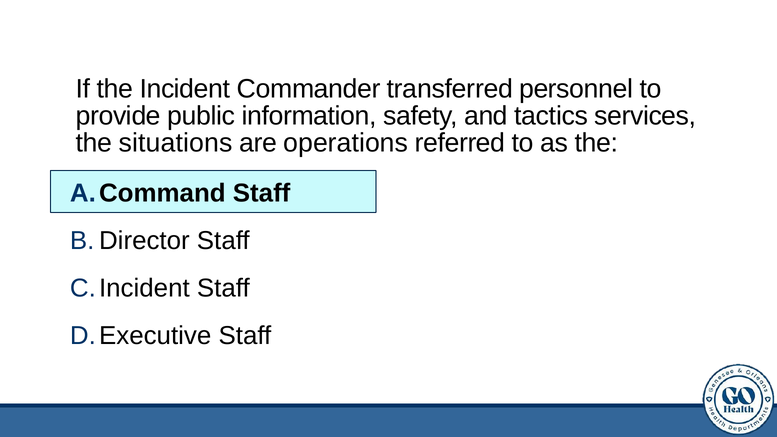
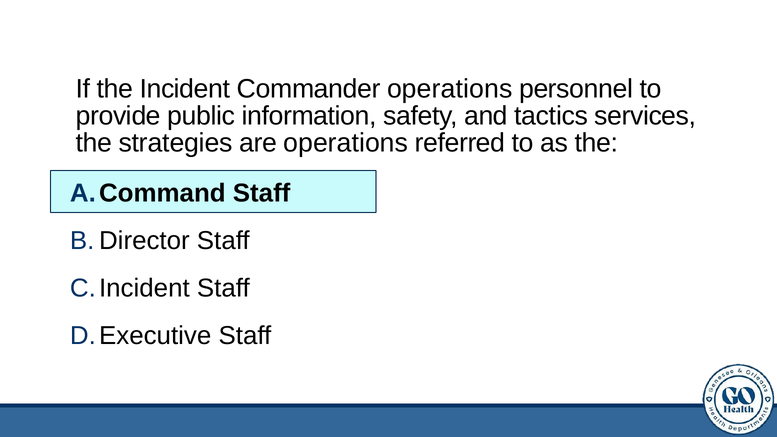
Commander transferred: transferred -> operations (450, 89)
situations: situations -> strategies (176, 143)
